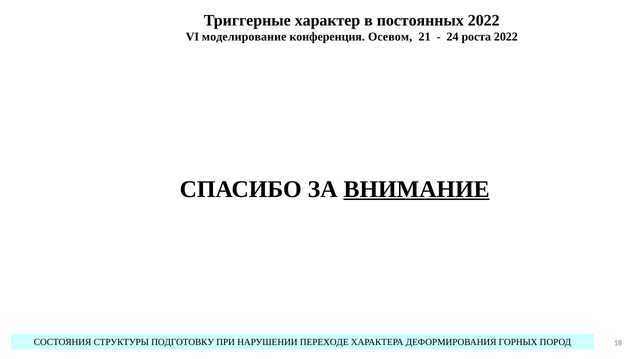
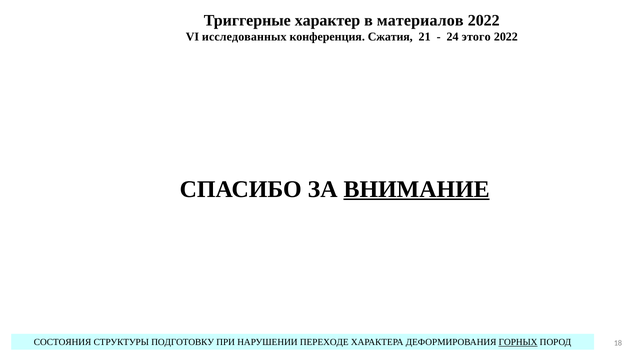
постоянных: постоянных -> материалов (420, 20)
моделирование: моделирование -> исследованных (244, 37)
Осевом: Осевом -> Сжатия (390, 37)
роста: роста -> этого (476, 37)
ГОРНЫХ underline: none -> present (518, 342)
